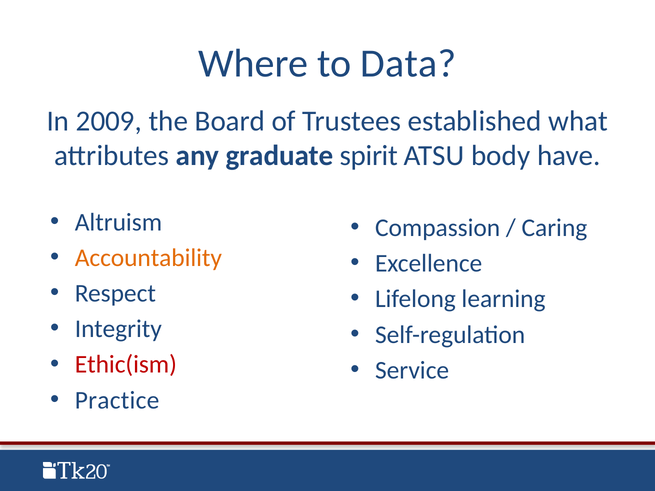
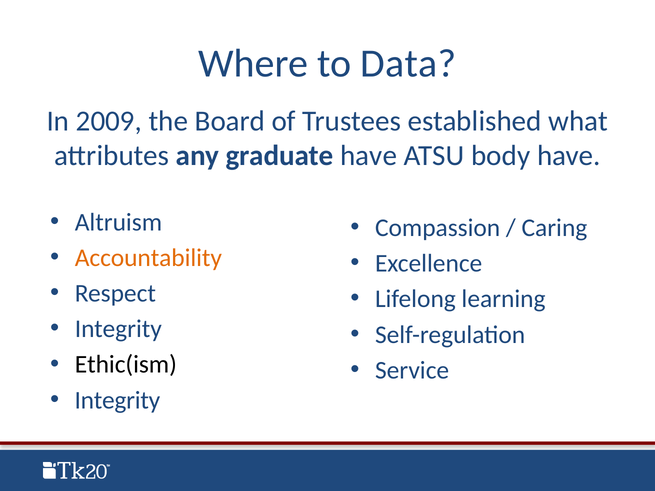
graduate spirit: spirit -> have (369, 156)
Ethic(ism colour: red -> black (126, 365)
Practice: Practice -> Integrity (117, 400)
